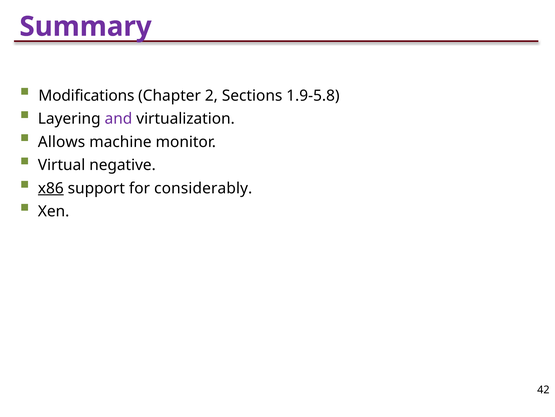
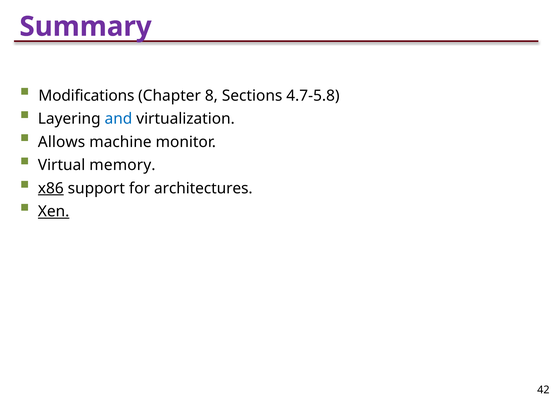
2: 2 -> 8 (211, 95)
1.9-5.8: 1.9-5.8 -> 4.7-5.8 (313, 95)
and colour: purple -> blue (118, 119)
negative: negative -> memory (122, 165)
considerably: considerably -> architectures (203, 188)
Xen underline: none -> present (54, 211)
